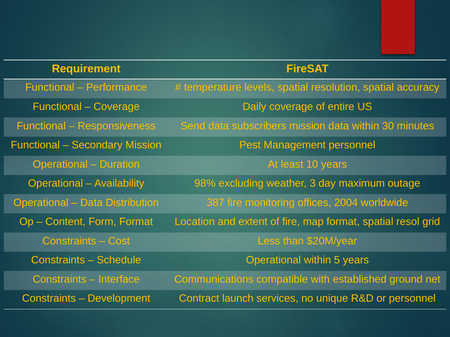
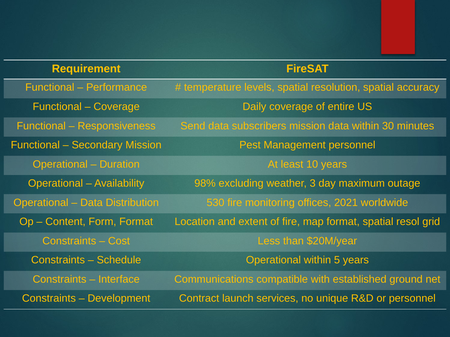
387: 387 -> 530 (216, 203)
2004: 2004 -> 2021 (346, 203)
